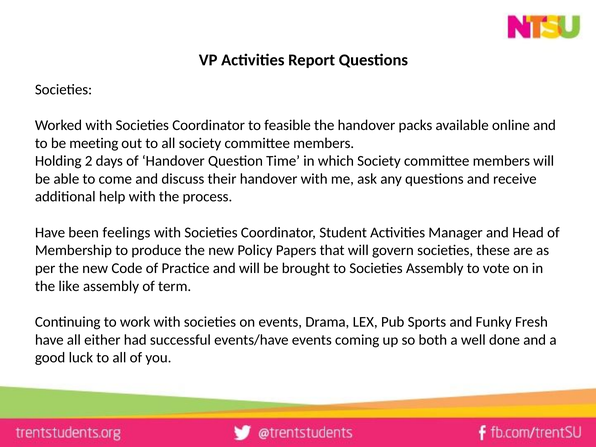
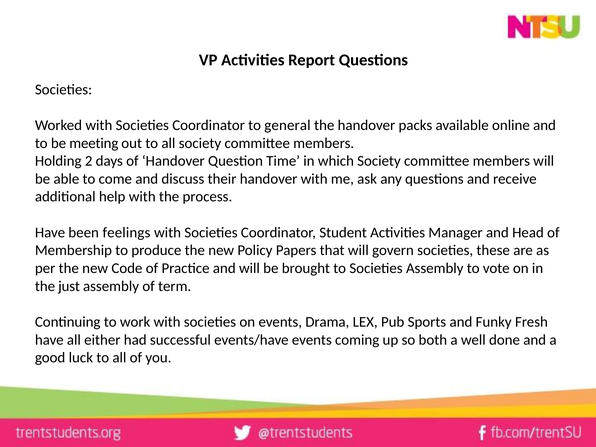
feasible: feasible -> general (287, 125)
like: like -> just (69, 286)
